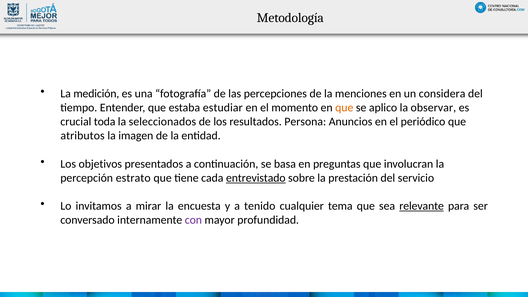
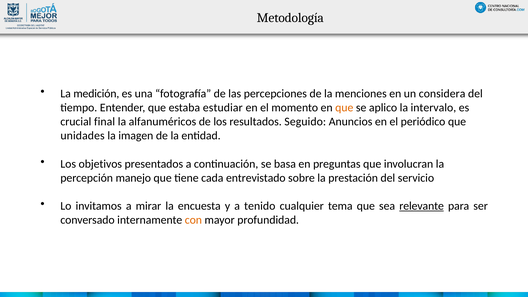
observar: observar -> intervalo (433, 108)
toda: toda -> final (105, 122)
seleccionados: seleccionados -> alfanuméricos (162, 122)
Persona: Persona -> Seguido (305, 122)
atributos: atributos -> unidades (83, 136)
estrato: estrato -> manejo (133, 178)
entrevistado underline: present -> none (256, 178)
con colour: purple -> orange (193, 220)
